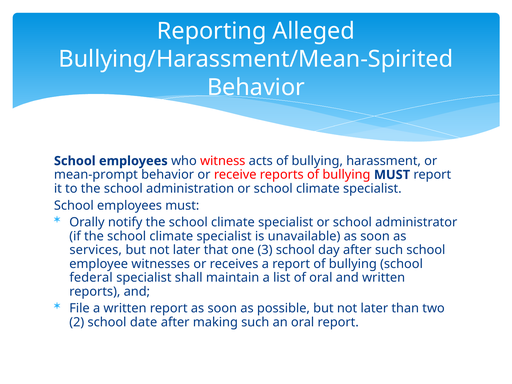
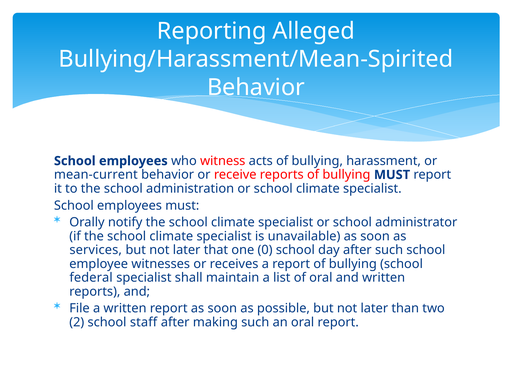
mean-prompt: mean-prompt -> mean-current (96, 175)
3: 3 -> 0 (265, 250)
date: date -> staff (144, 322)
